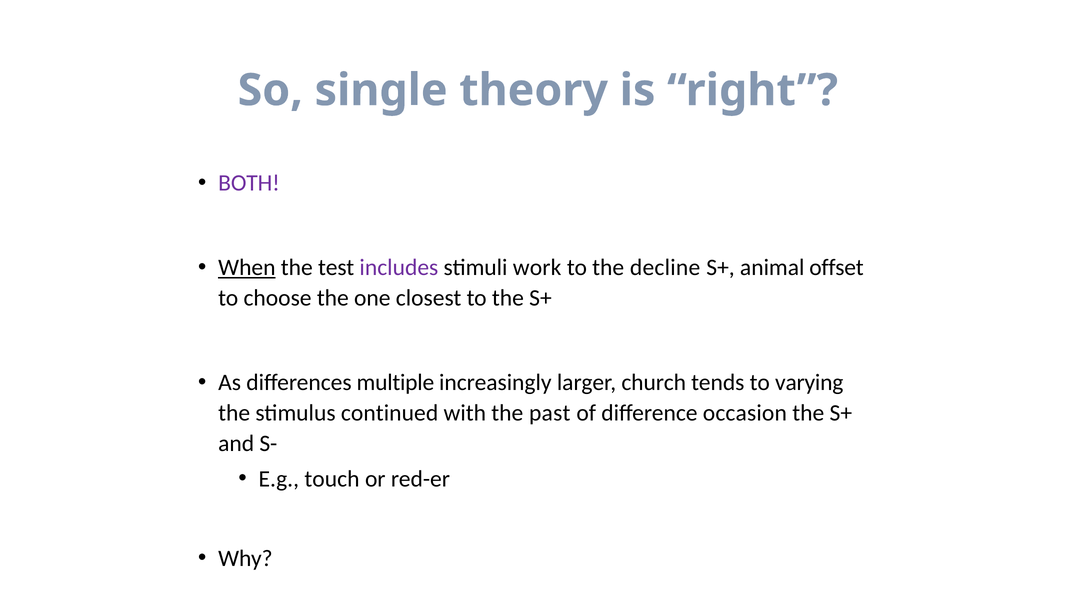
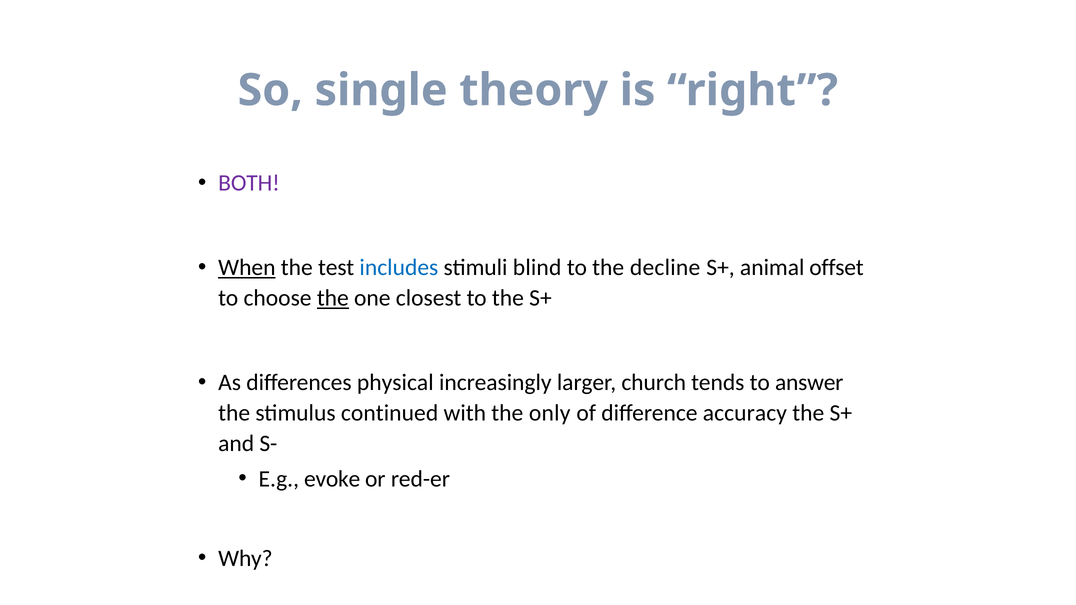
includes colour: purple -> blue (399, 268)
work: work -> blind (537, 268)
the underline: none -> present (333, 298)
multiple: multiple -> physical (395, 383)
varying: varying -> answer (809, 383)
past: past -> only (550, 413)
occasion: occasion -> accuracy (745, 413)
touch: touch -> evoke (332, 479)
